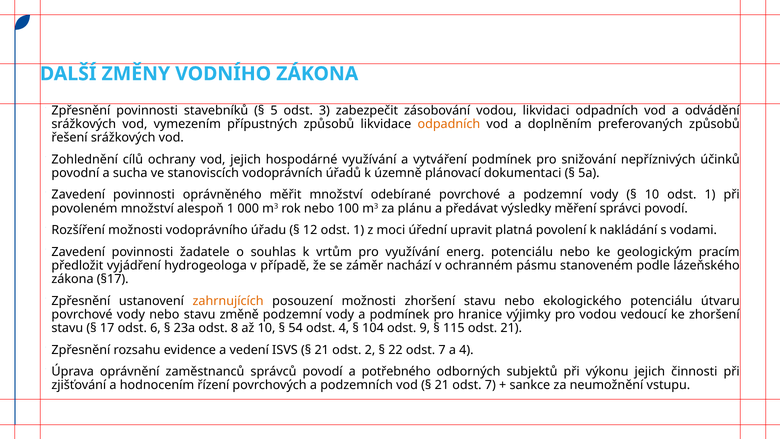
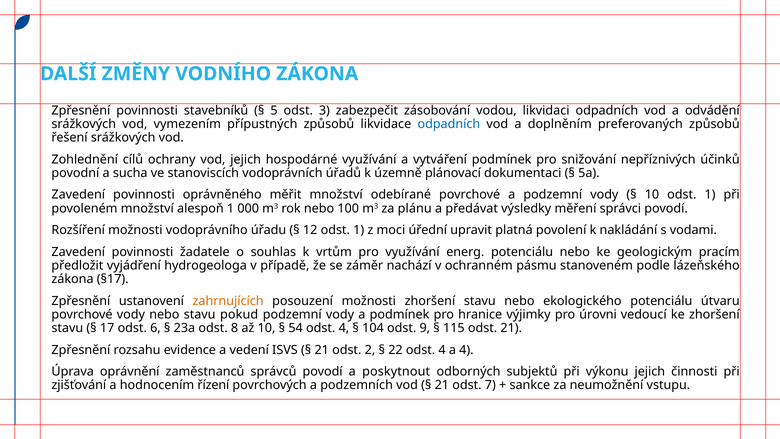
odpadních colour: orange -> blue (449, 124)
změně: změně -> pokud (239, 314)
pro vodou: vodou -> úrovni (598, 314)
22 odst 7: 7 -> 4 (442, 350)
potřebného: potřebného -> poskytnout (396, 371)
